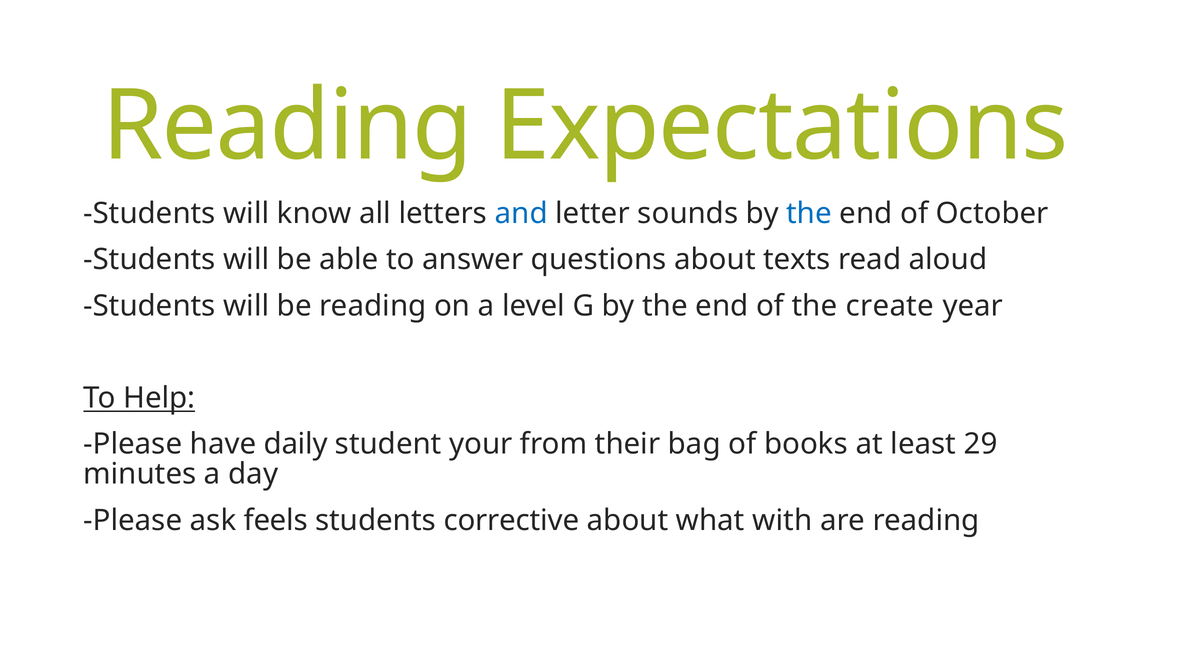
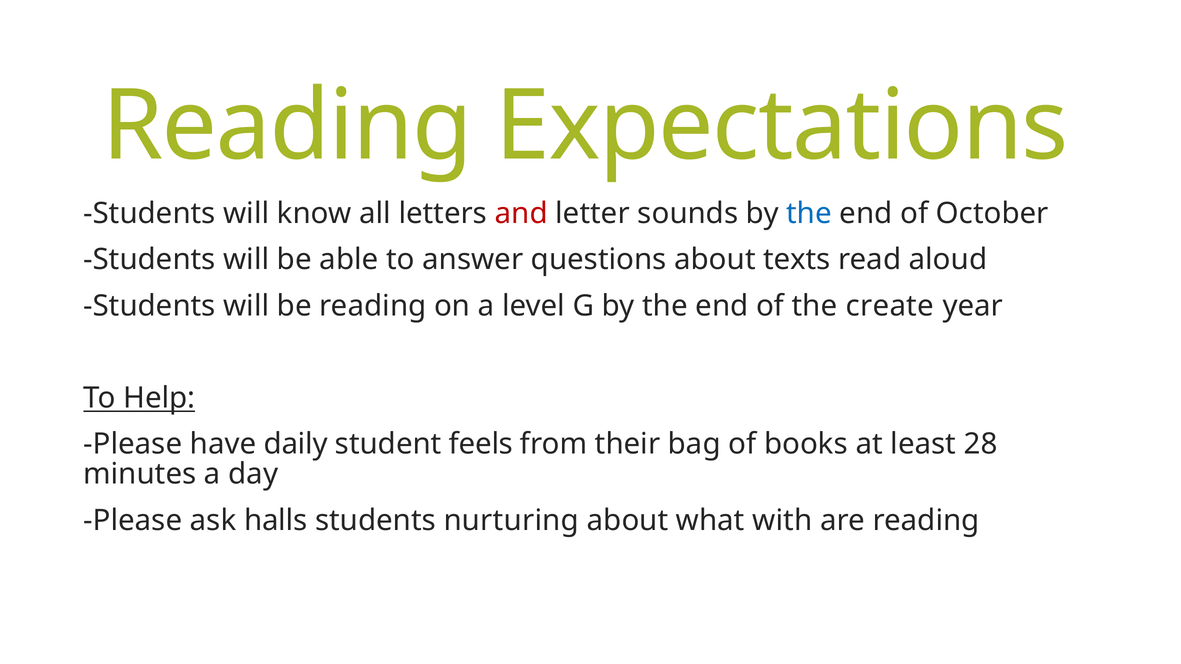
and colour: blue -> red (521, 214)
your: your -> feels (481, 444)
29: 29 -> 28 (981, 444)
feels: feels -> halls (276, 521)
corrective: corrective -> nurturing (511, 521)
